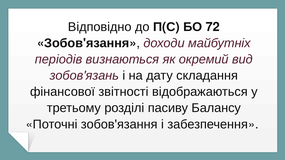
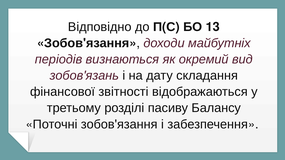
72: 72 -> 13 (213, 27)
